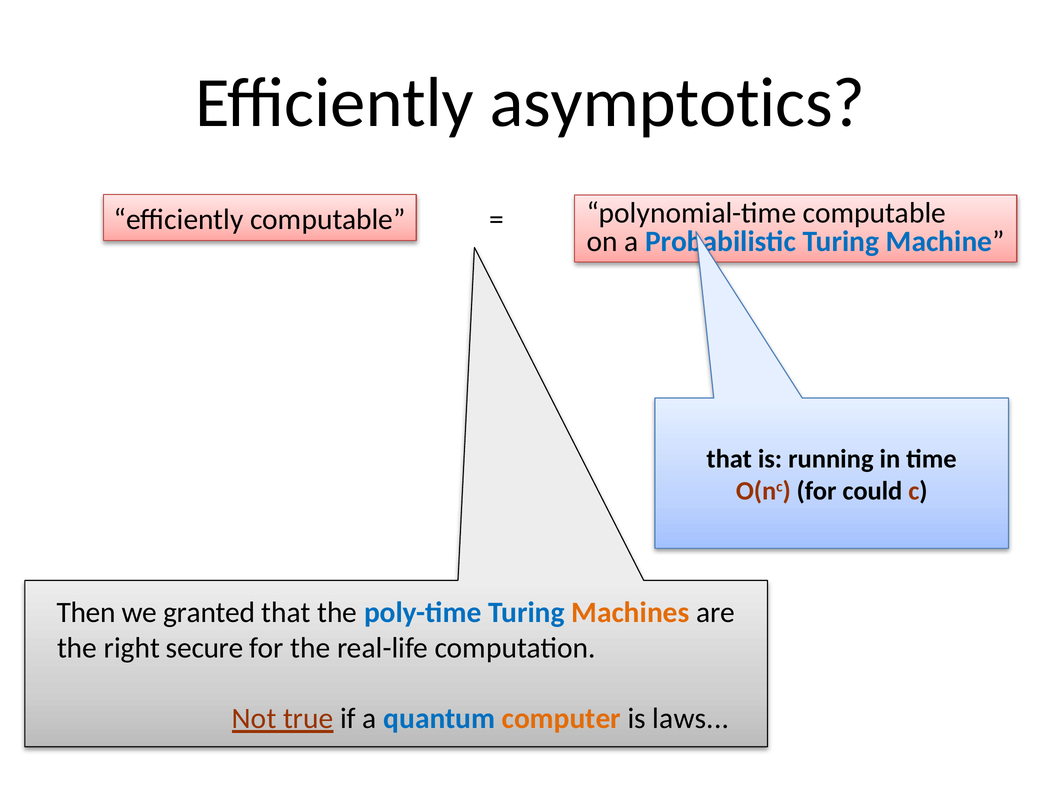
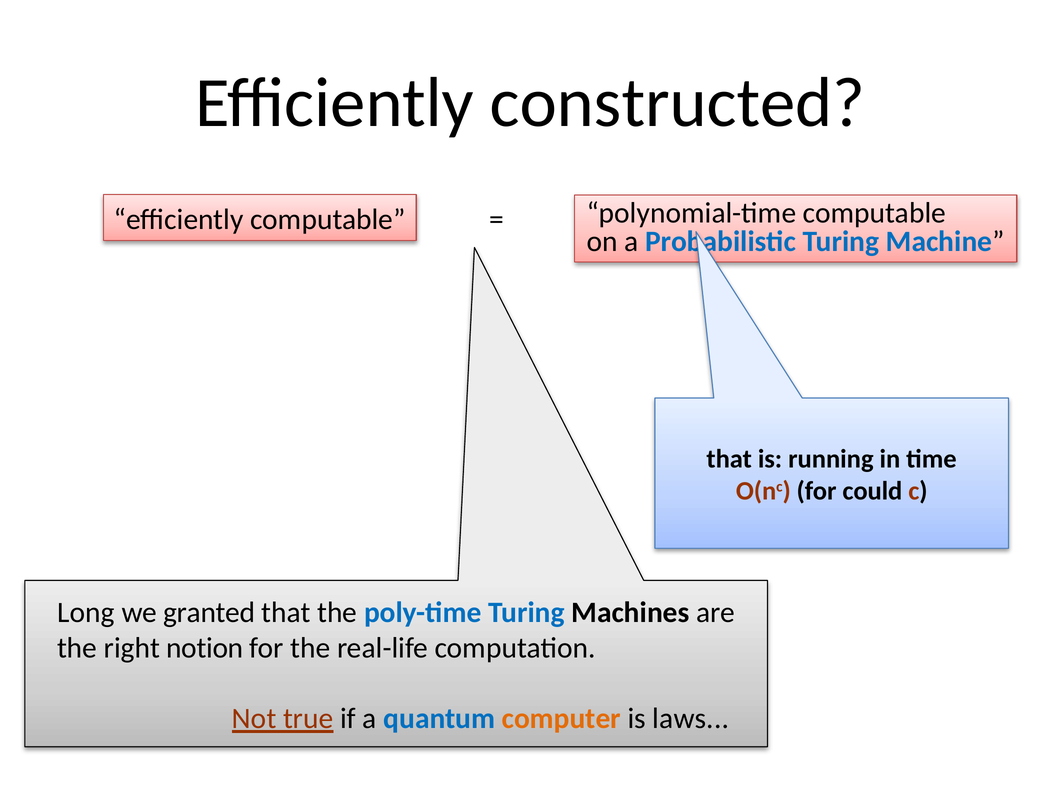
asymptotics: asymptotics -> constructed (677, 103)
Then: Then -> Long (86, 612)
Machines colour: orange -> black (630, 612)
secure: secure -> notion (205, 648)
